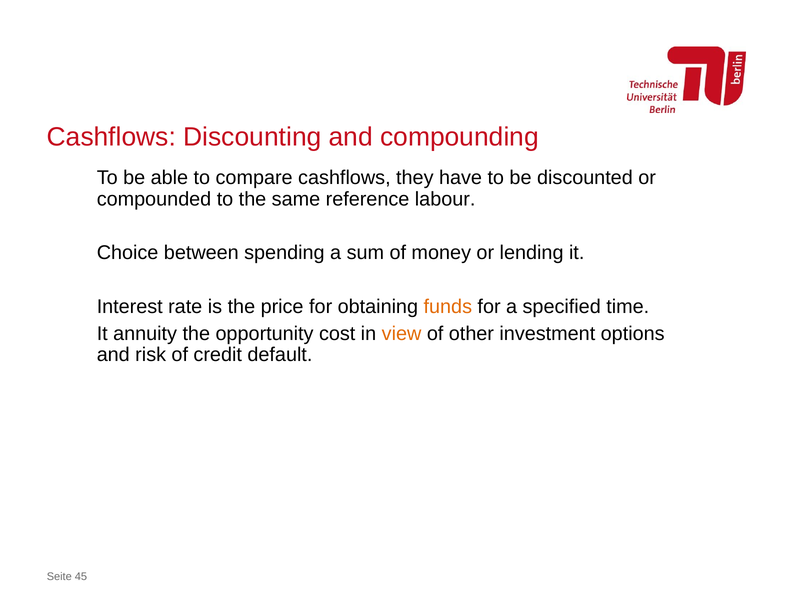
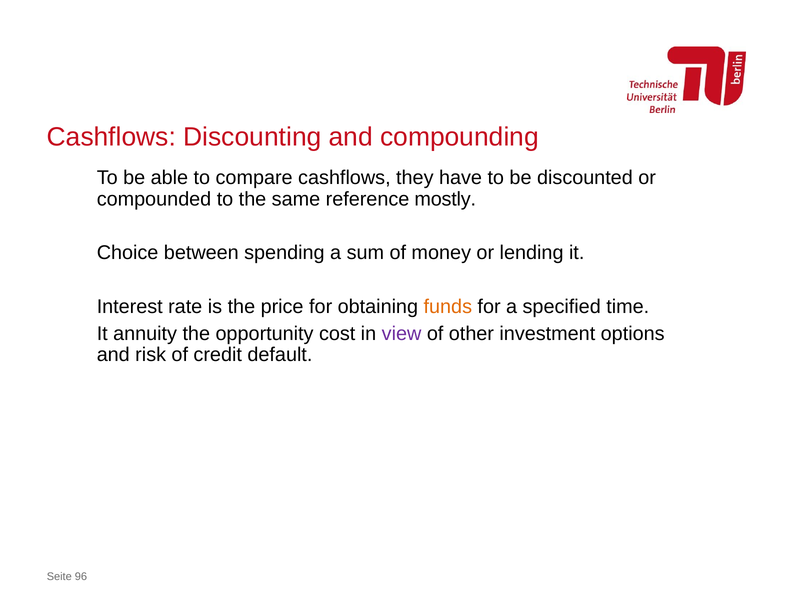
labour: labour -> mostly (445, 199)
view colour: orange -> purple (402, 333)
45: 45 -> 96 (81, 576)
